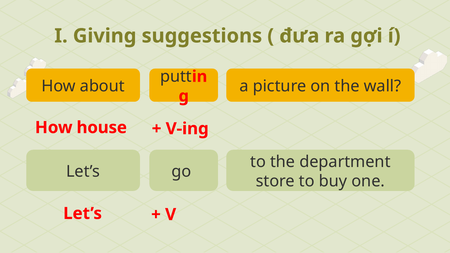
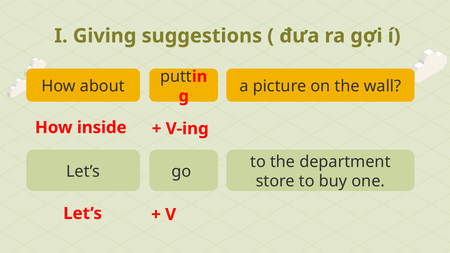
house: house -> inside (102, 128)
